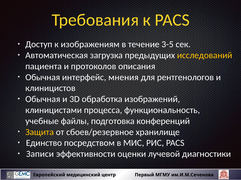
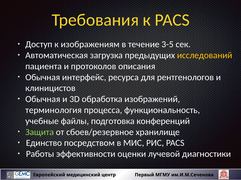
мнения: мнения -> ресурса (123, 78)
клиницистами: клиницистами -> терминология (54, 111)
Защита colour: yellow -> light green (40, 133)
Записи: Записи -> Работы (40, 155)
